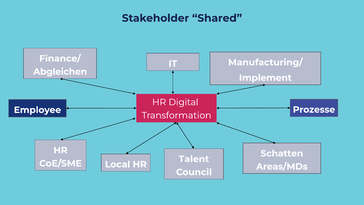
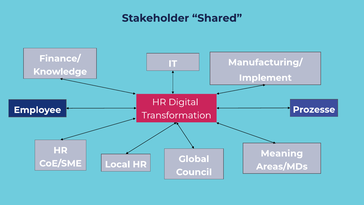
Abgleichen: Abgleichen -> Knowledge (60, 72)
Schatten: Schatten -> Meaning (282, 153)
Talent: Talent -> Global (194, 159)
